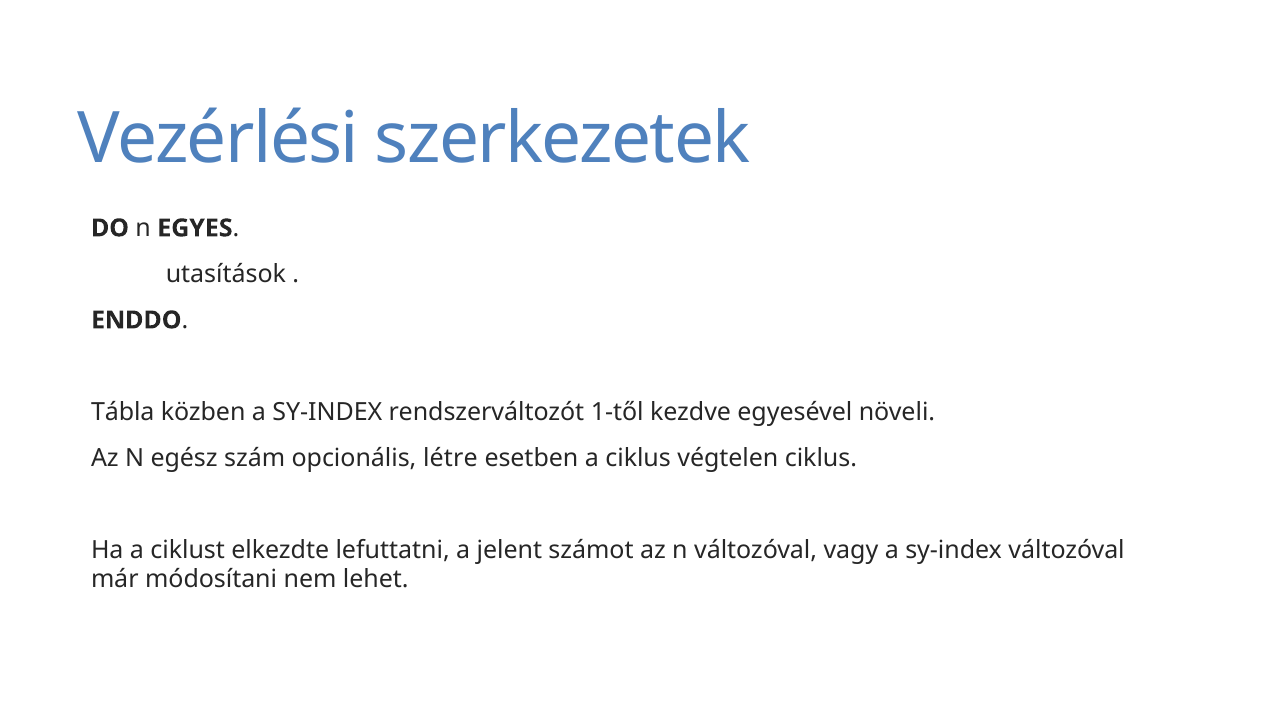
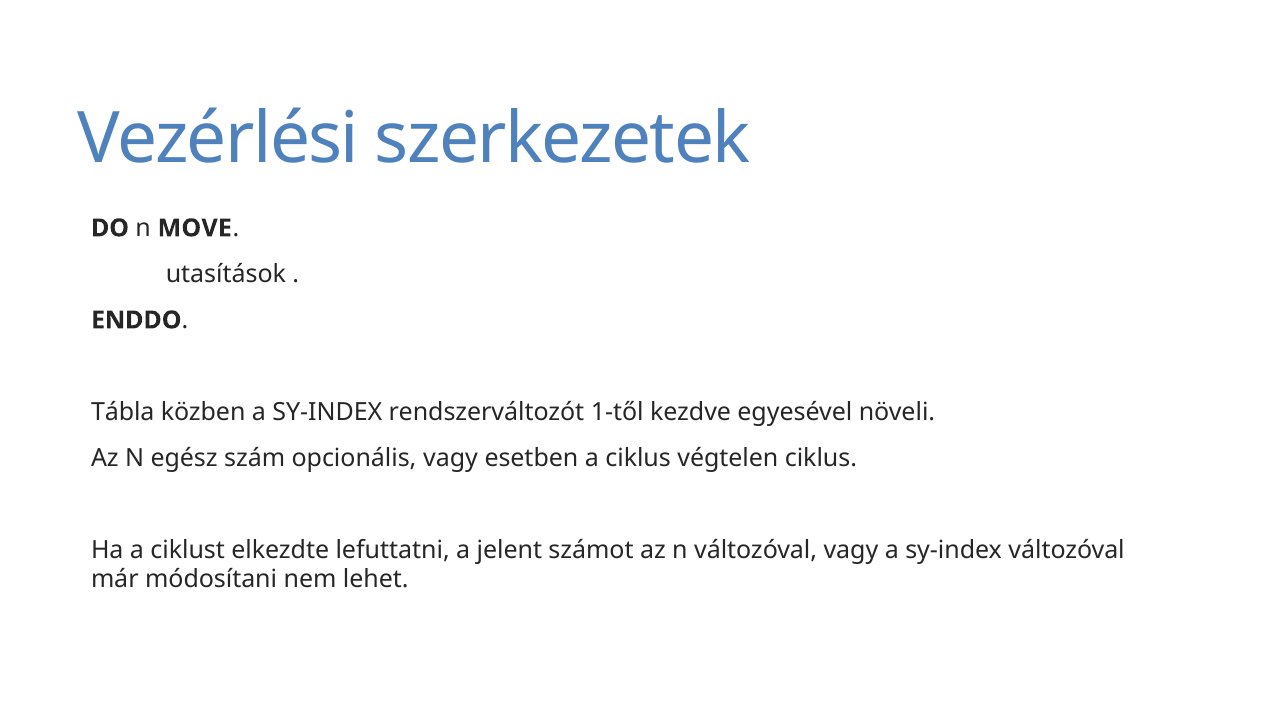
EGYES: EGYES -> MOVE (195, 228)
opcionális létre: létre -> vagy (451, 458)
